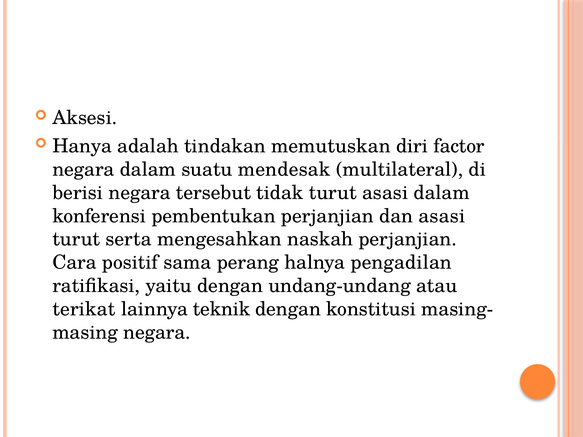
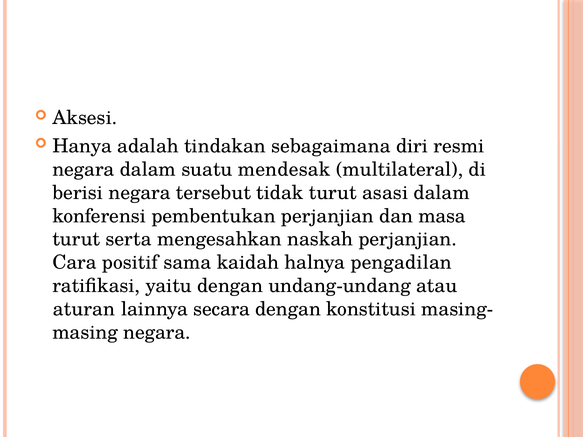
memutuskan: memutuskan -> sebagaimana (331, 146)
factor: factor -> resmi (459, 146)
dan asasi: asasi -> masa (442, 216)
perang: perang -> kaidah (248, 263)
terikat: terikat -> aturan (84, 309)
teknik: teknik -> secara (222, 309)
